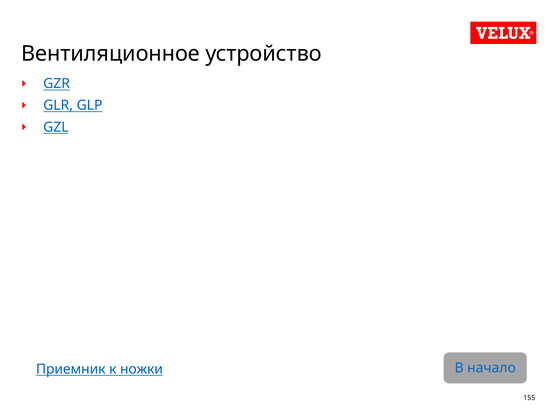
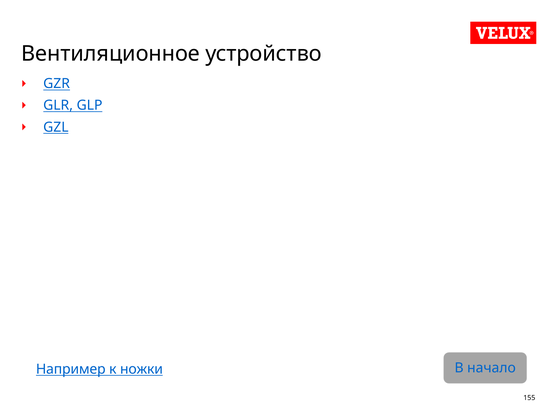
Приемник: Приемник -> Например (71, 369)
